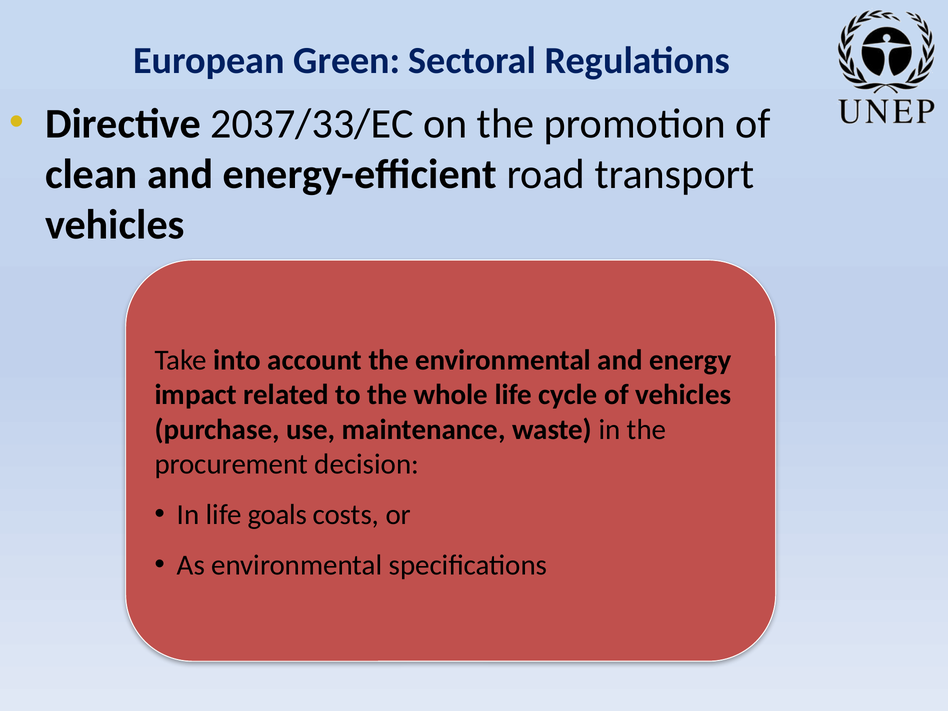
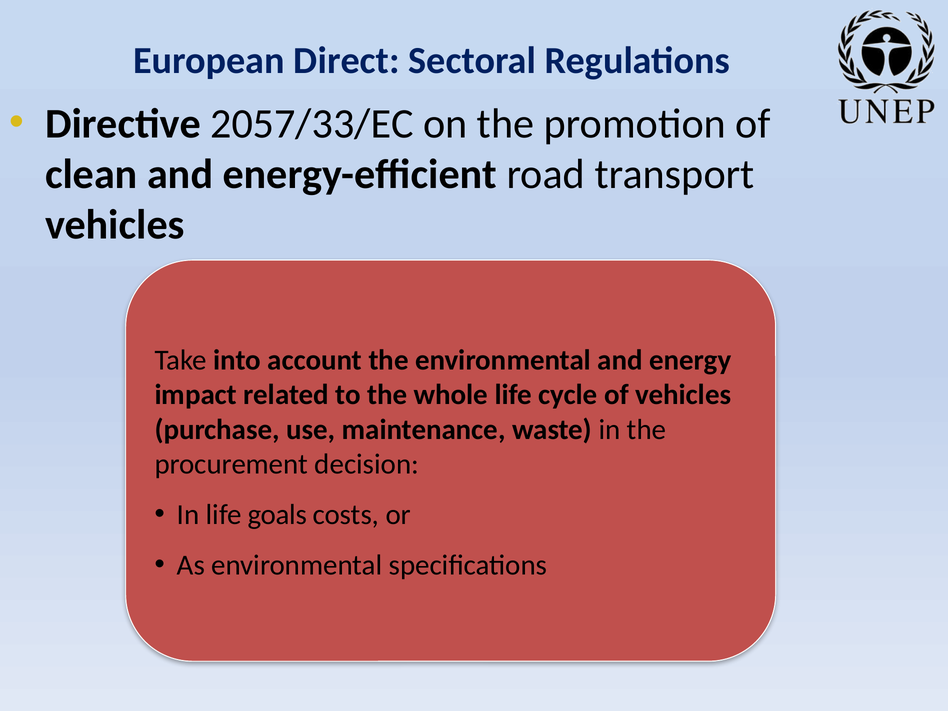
Green: Green -> Direct (347, 61)
2037/33/EC: 2037/33/EC -> 2057/33/EC (312, 124)
